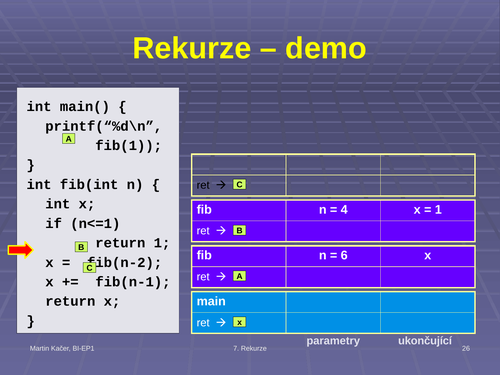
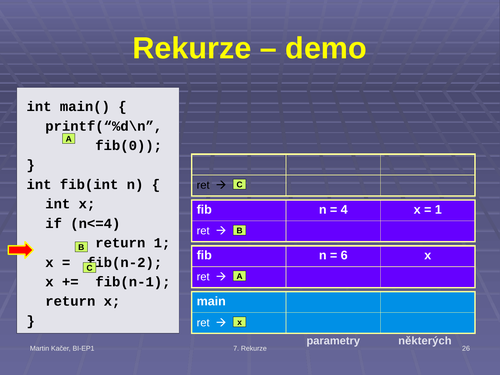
fib(1: fib(1 -> fib(0 (129, 146)
n<=1: n<=1 -> n<=4 (95, 223)
ukončující: ukončující -> některých (425, 341)
